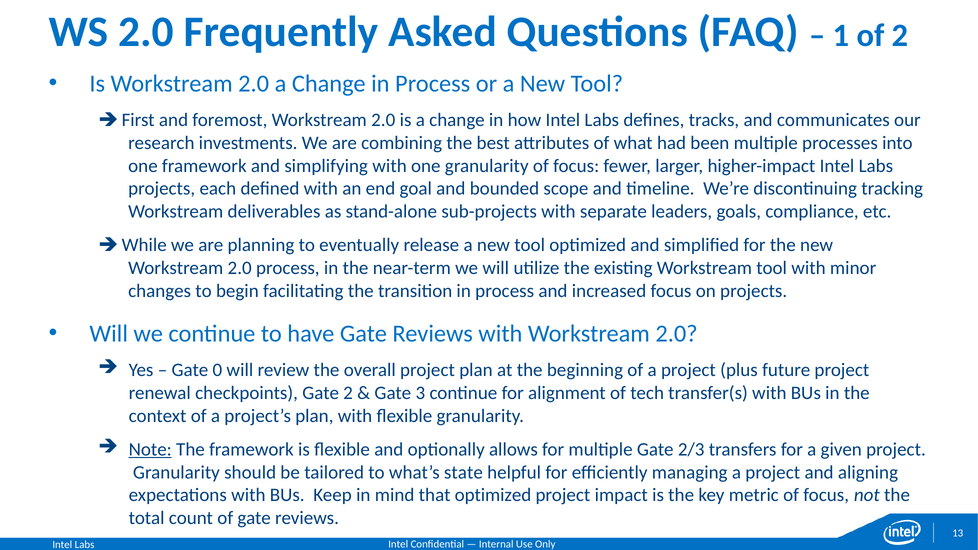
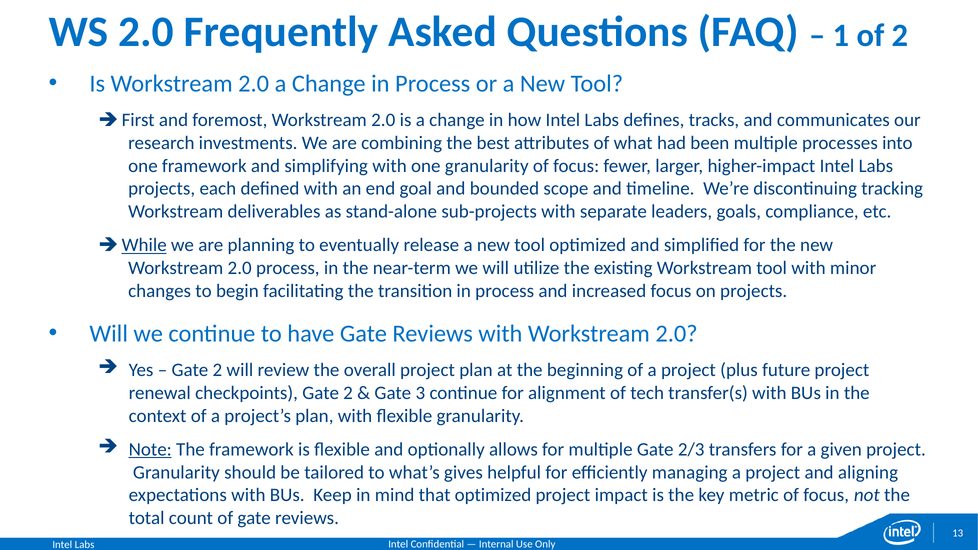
While underline: none -> present (144, 245)
0: 0 -> 2 (217, 370)
state: state -> gives (463, 472)
